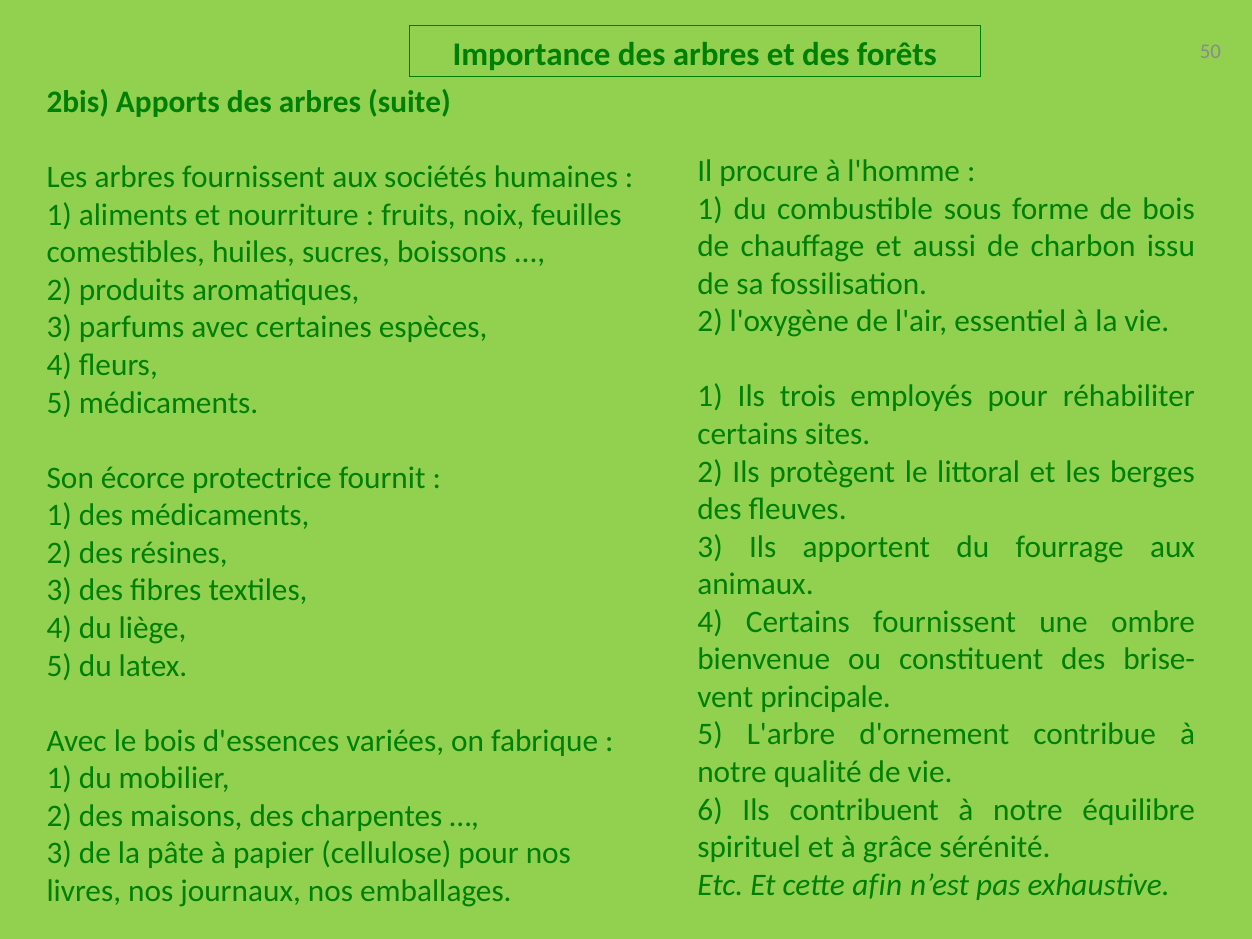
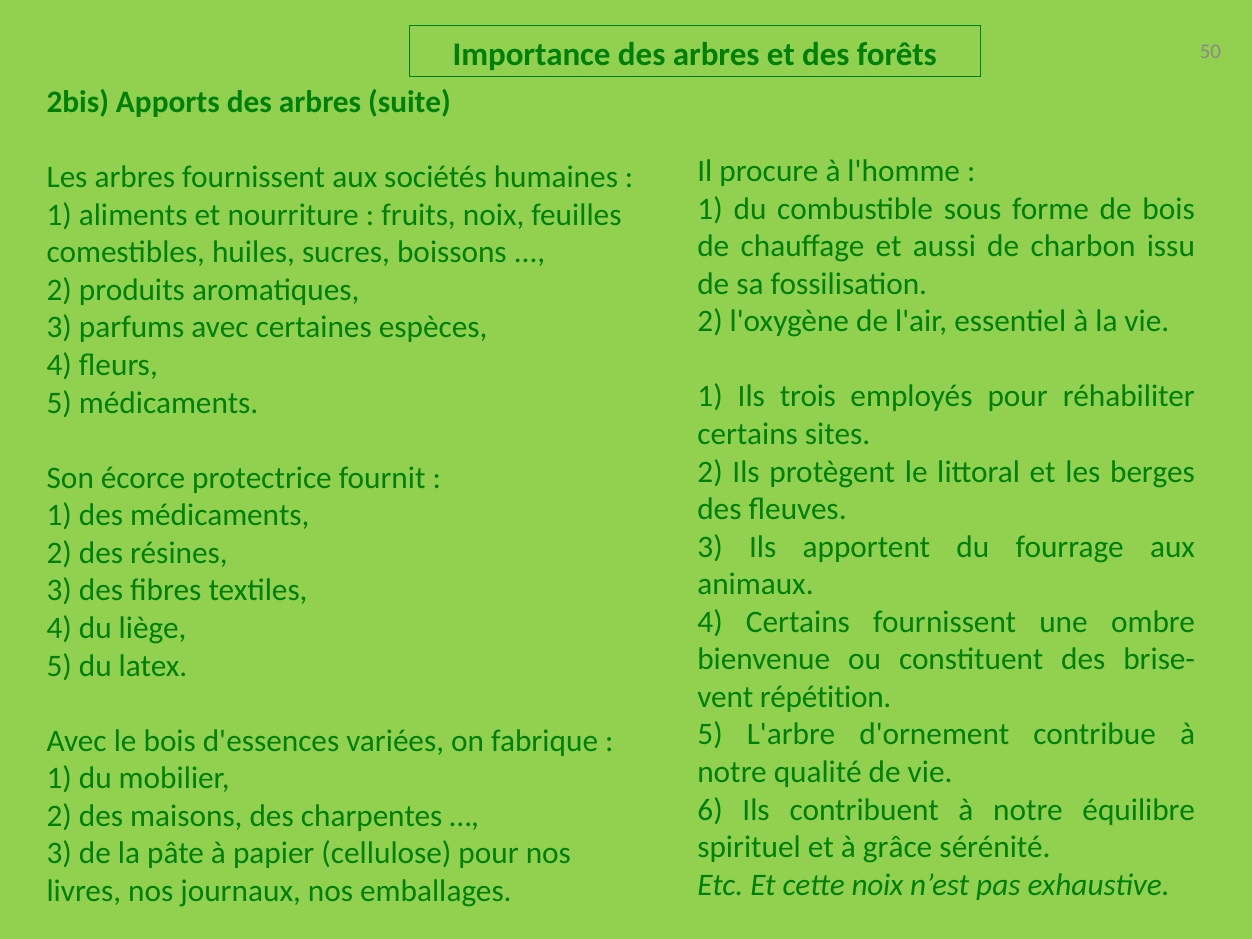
principale: principale -> répétition (826, 697)
cette afin: afin -> noix (878, 885)
